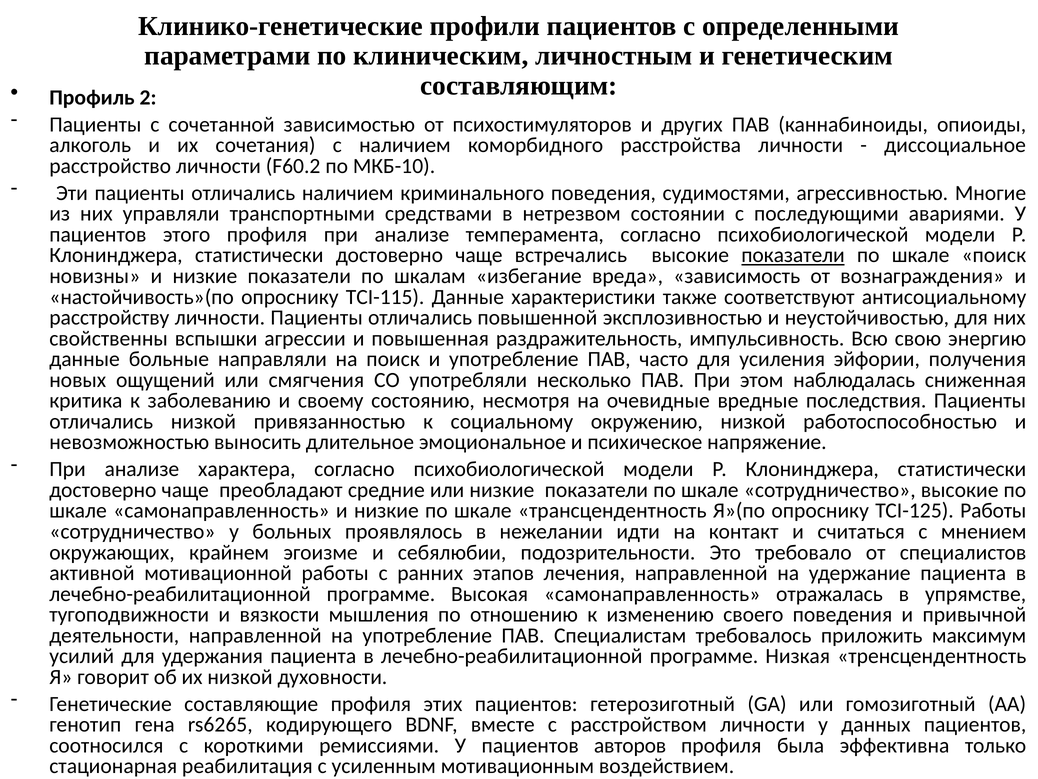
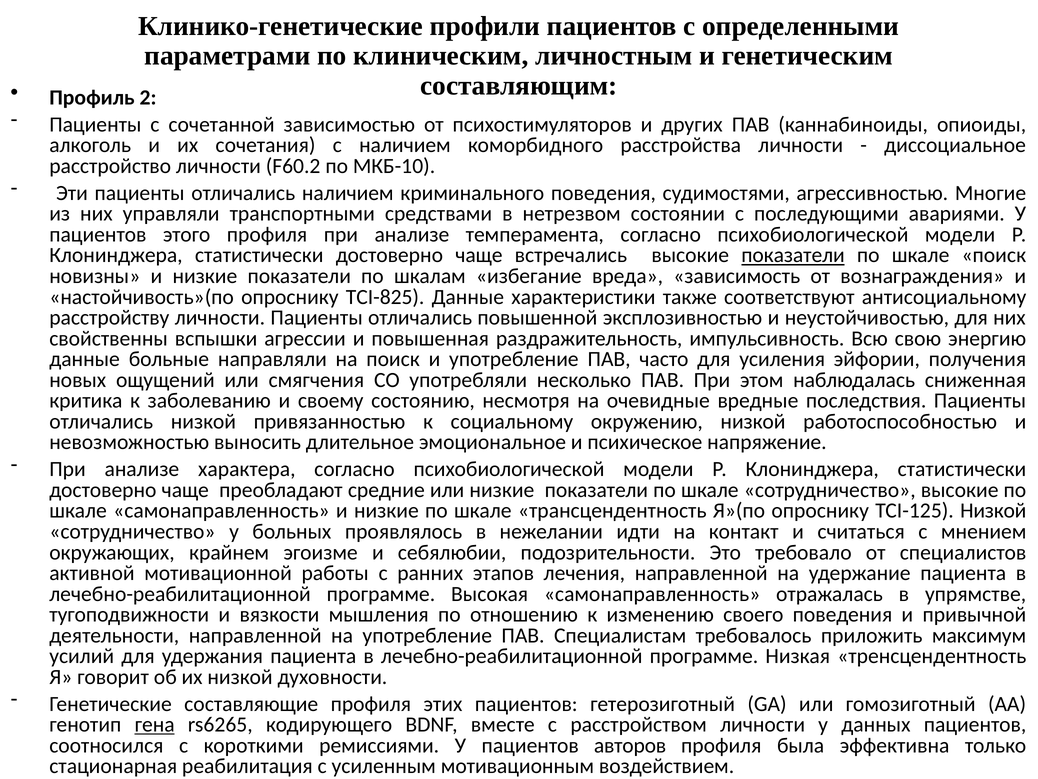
TCI-115: TCI-115 -> TCI-825 (385, 297)
TCI-125 Работы: Работы -> Низкой (993, 511)
гена underline: none -> present (155, 724)
